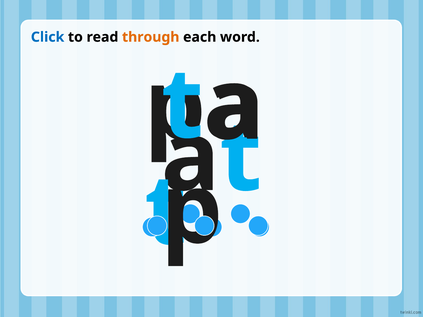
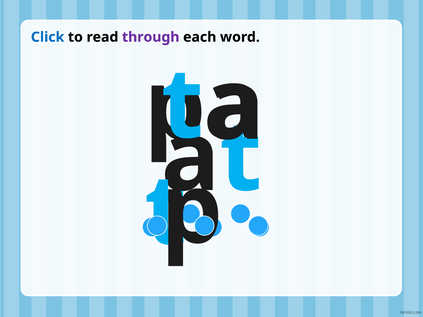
through colour: orange -> purple (151, 37)
